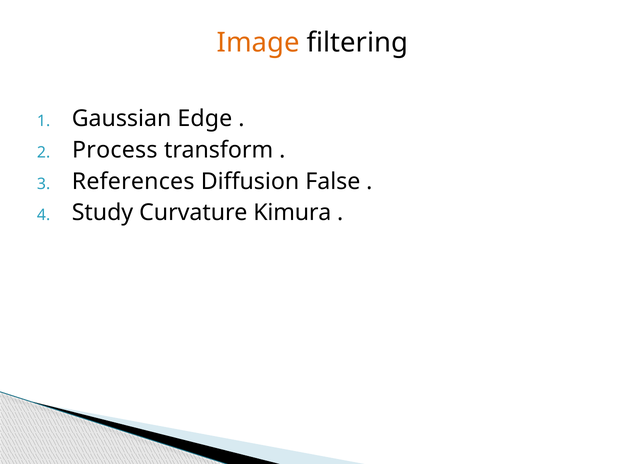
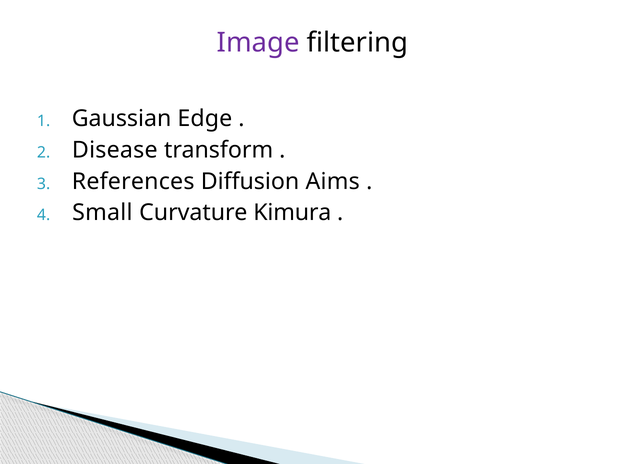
Image colour: orange -> purple (258, 43)
Process: Process -> Disease (115, 150)
False: False -> Aims (333, 181)
Study: Study -> Small (102, 212)
